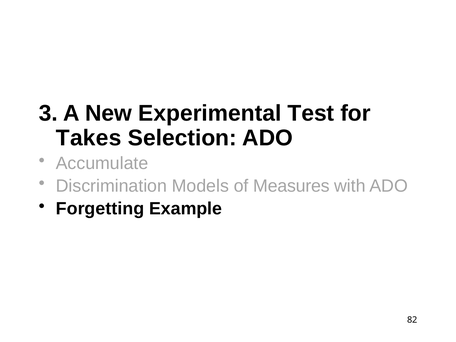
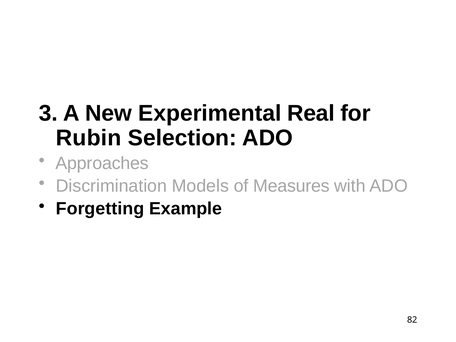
Test: Test -> Real (311, 113)
Takes: Takes -> Rubin (89, 138)
Accumulate: Accumulate -> Approaches (102, 163)
